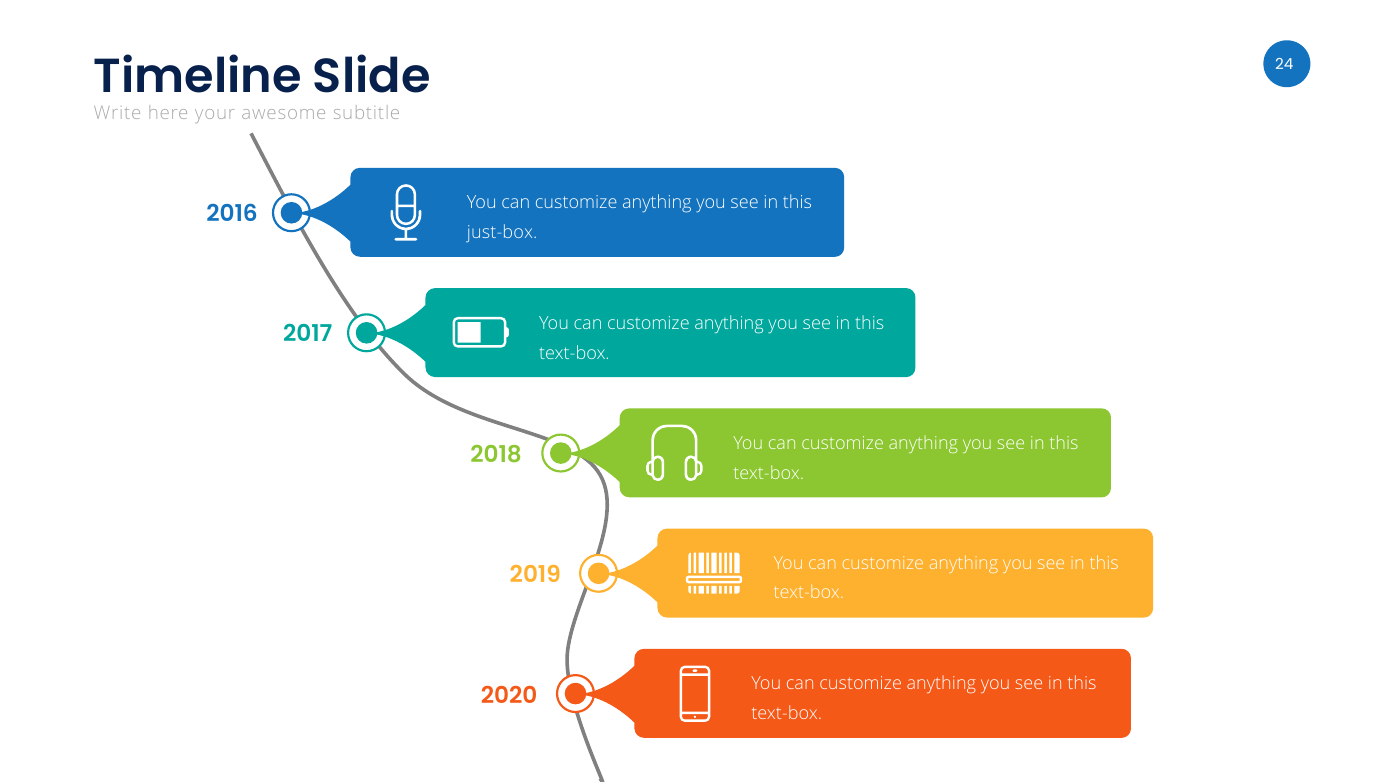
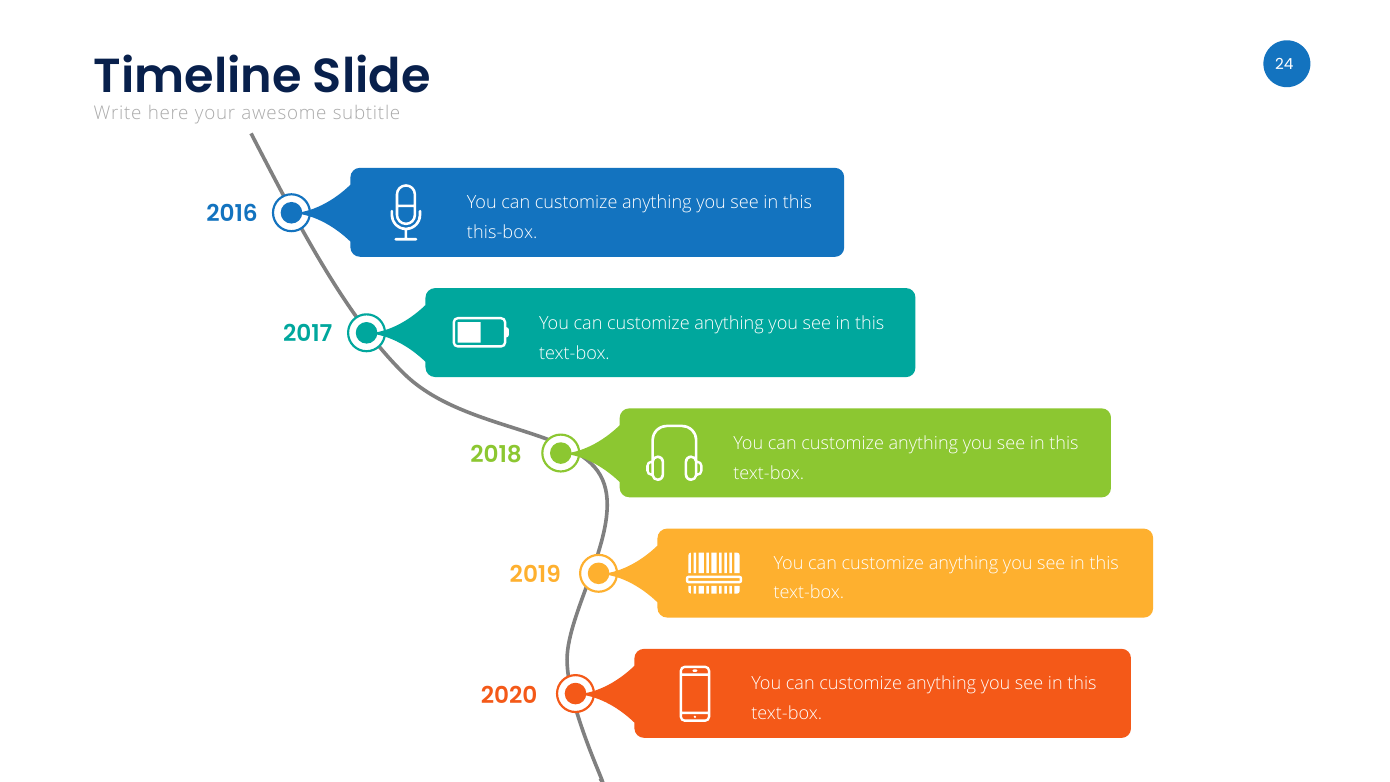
just-box: just-box -> this-box (502, 232)
